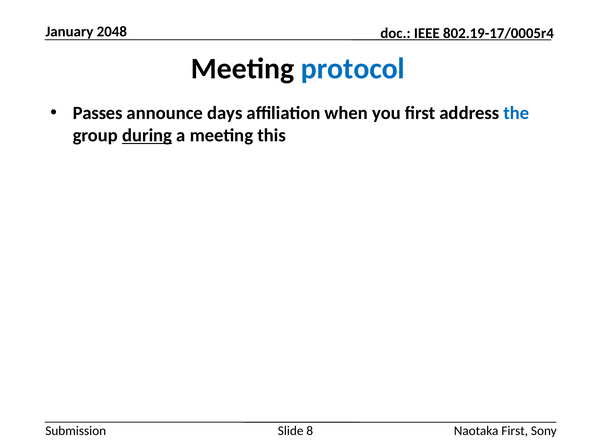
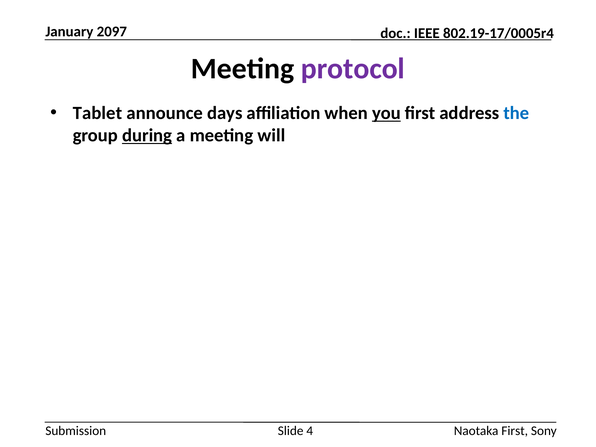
2048: 2048 -> 2097 (112, 32)
protocol colour: blue -> purple (353, 69)
Passes: Passes -> Tablet (97, 113)
you underline: none -> present (386, 113)
this: this -> will (271, 135)
8: 8 -> 4 (310, 431)
